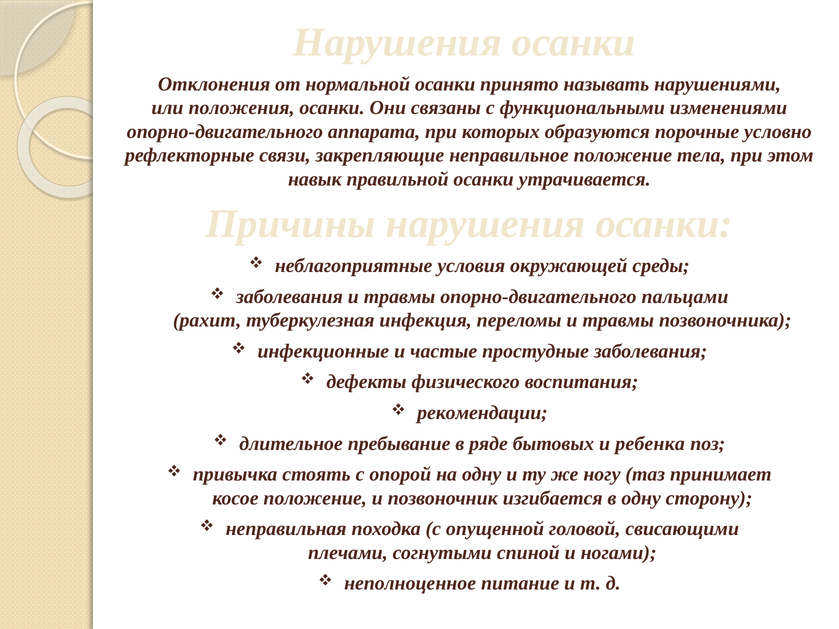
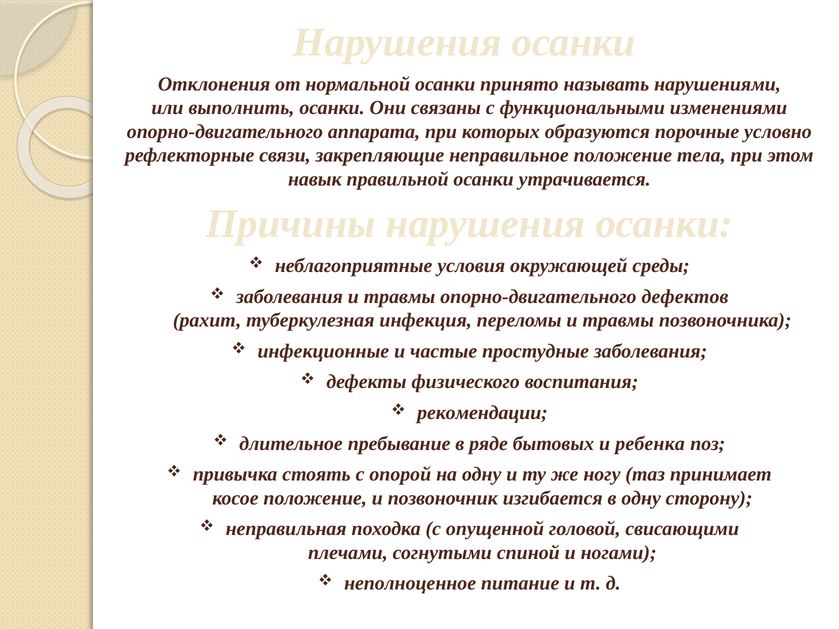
положения: положения -> выполнить (241, 108)
пальцами: пальцами -> дефектов (685, 297)
